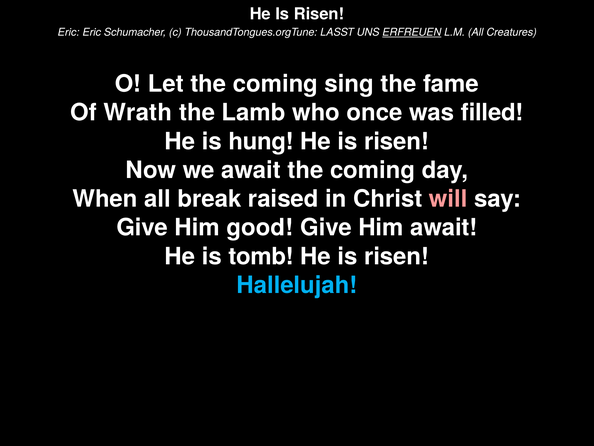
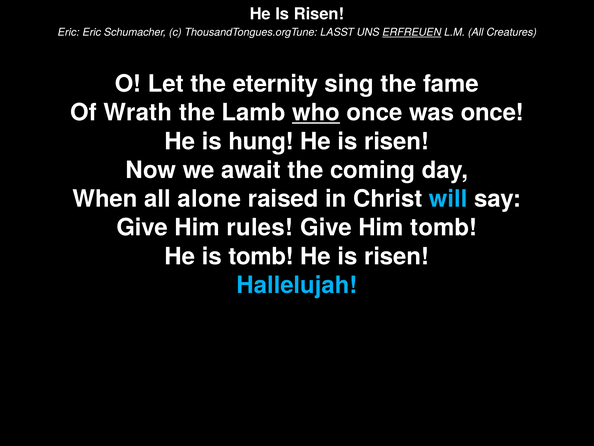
Let the coming: coming -> eternity (275, 84)
who underline: none -> present (316, 113)
was filled: filled -> once (492, 113)
break: break -> alone (209, 199)
will colour: pink -> light blue (448, 199)
good: good -> rules (260, 227)
Him await: await -> tomb (444, 227)
